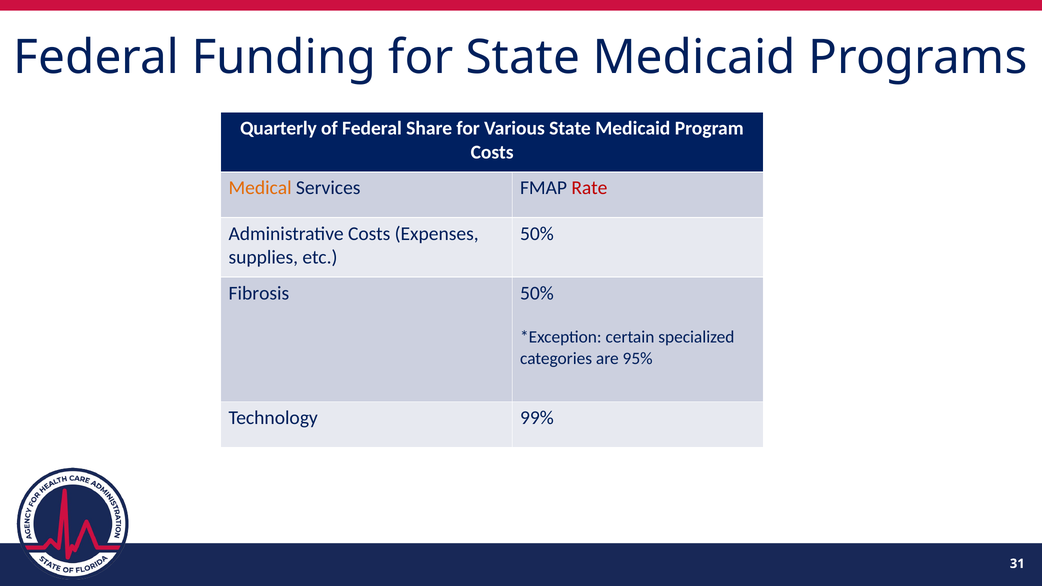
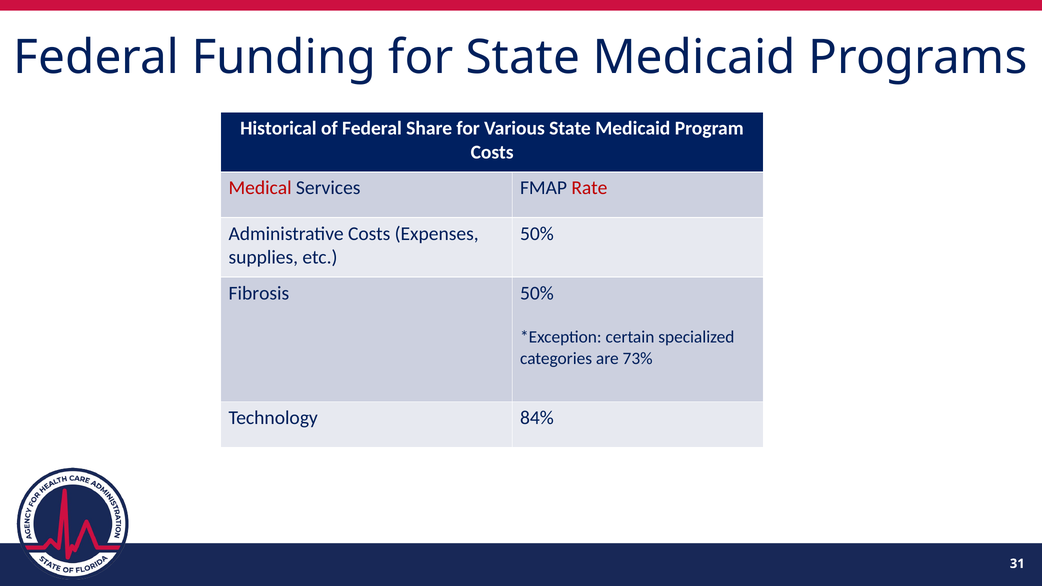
Quarterly: Quarterly -> Historical (278, 128)
Medical colour: orange -> red (260, 188)
95%: 95% -> 73% (638, 358)
99%: 99% -> 84% (537, 418)
